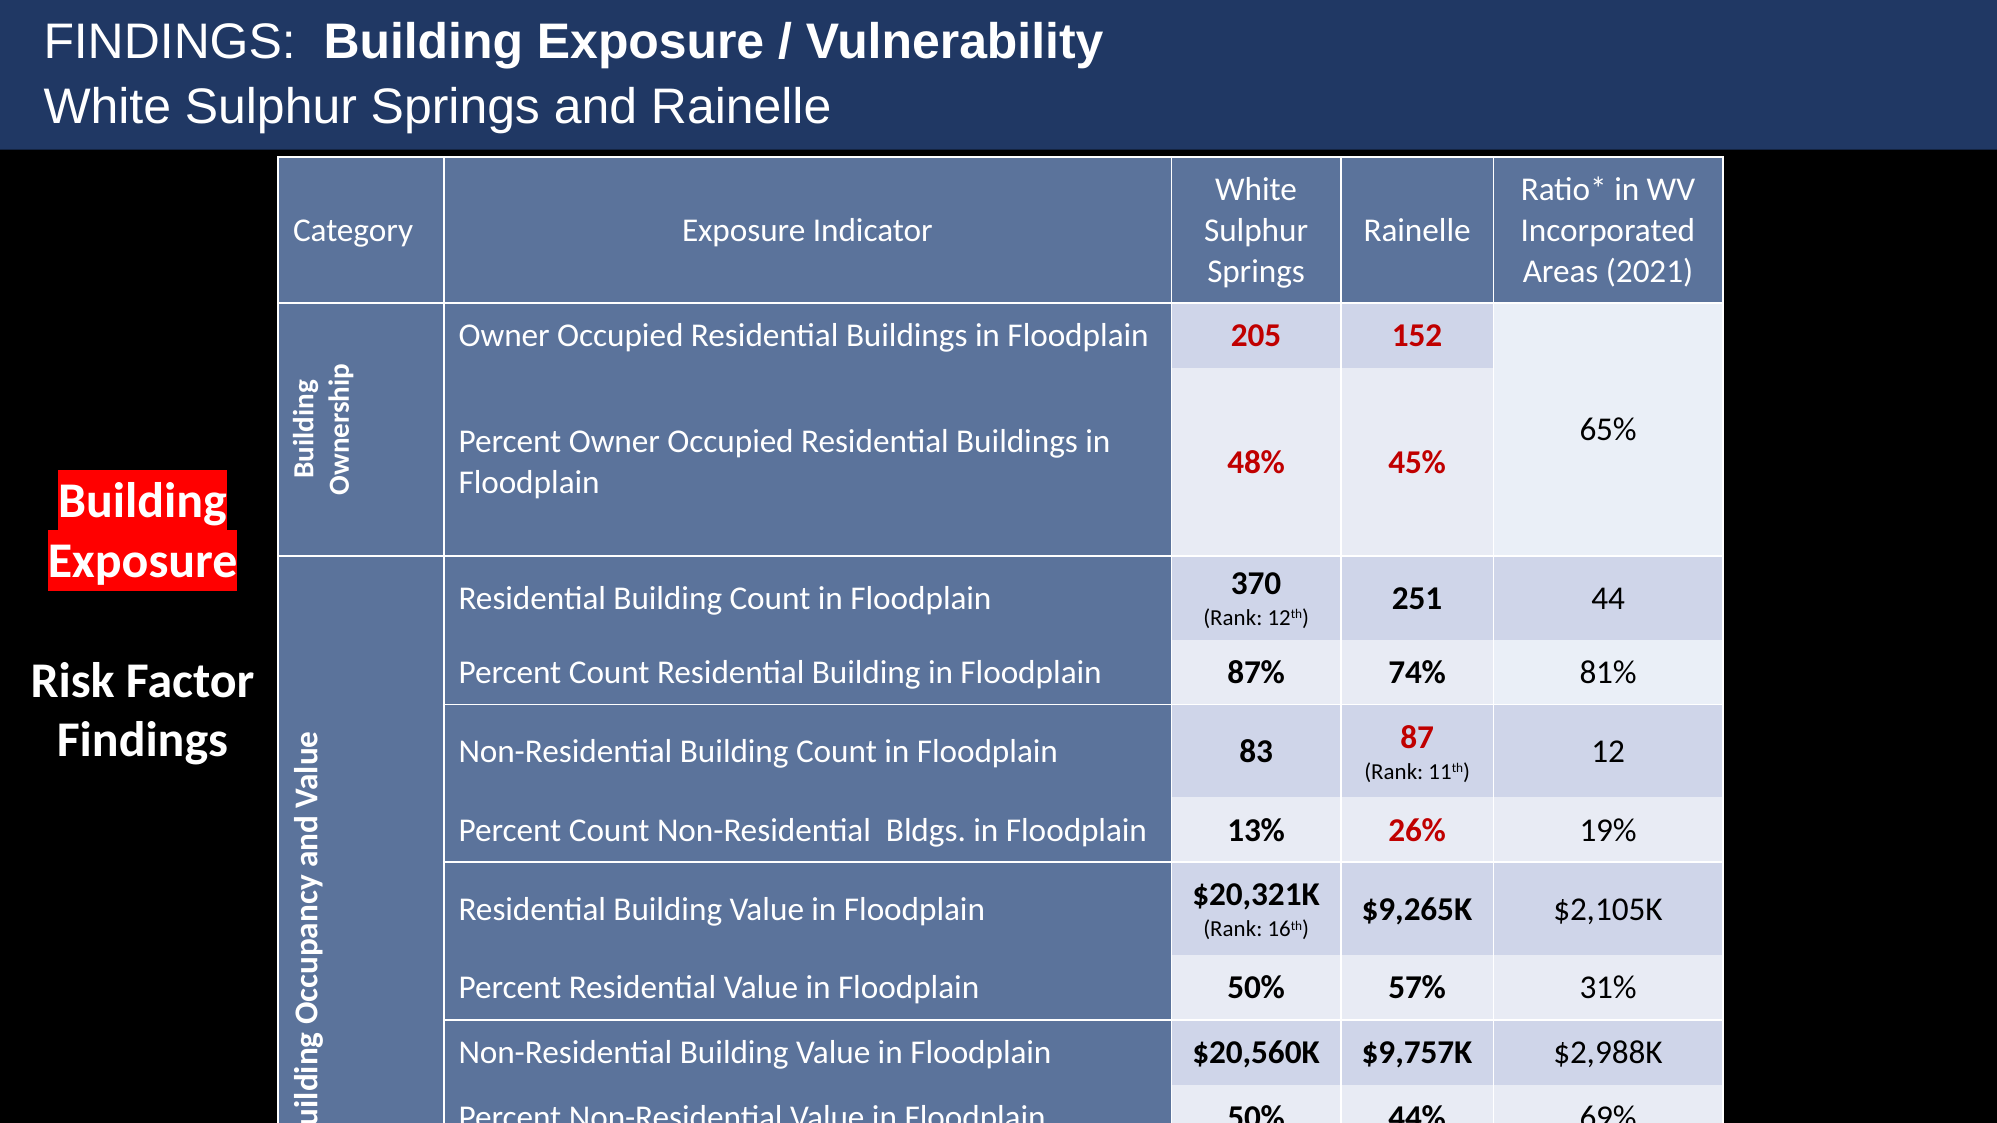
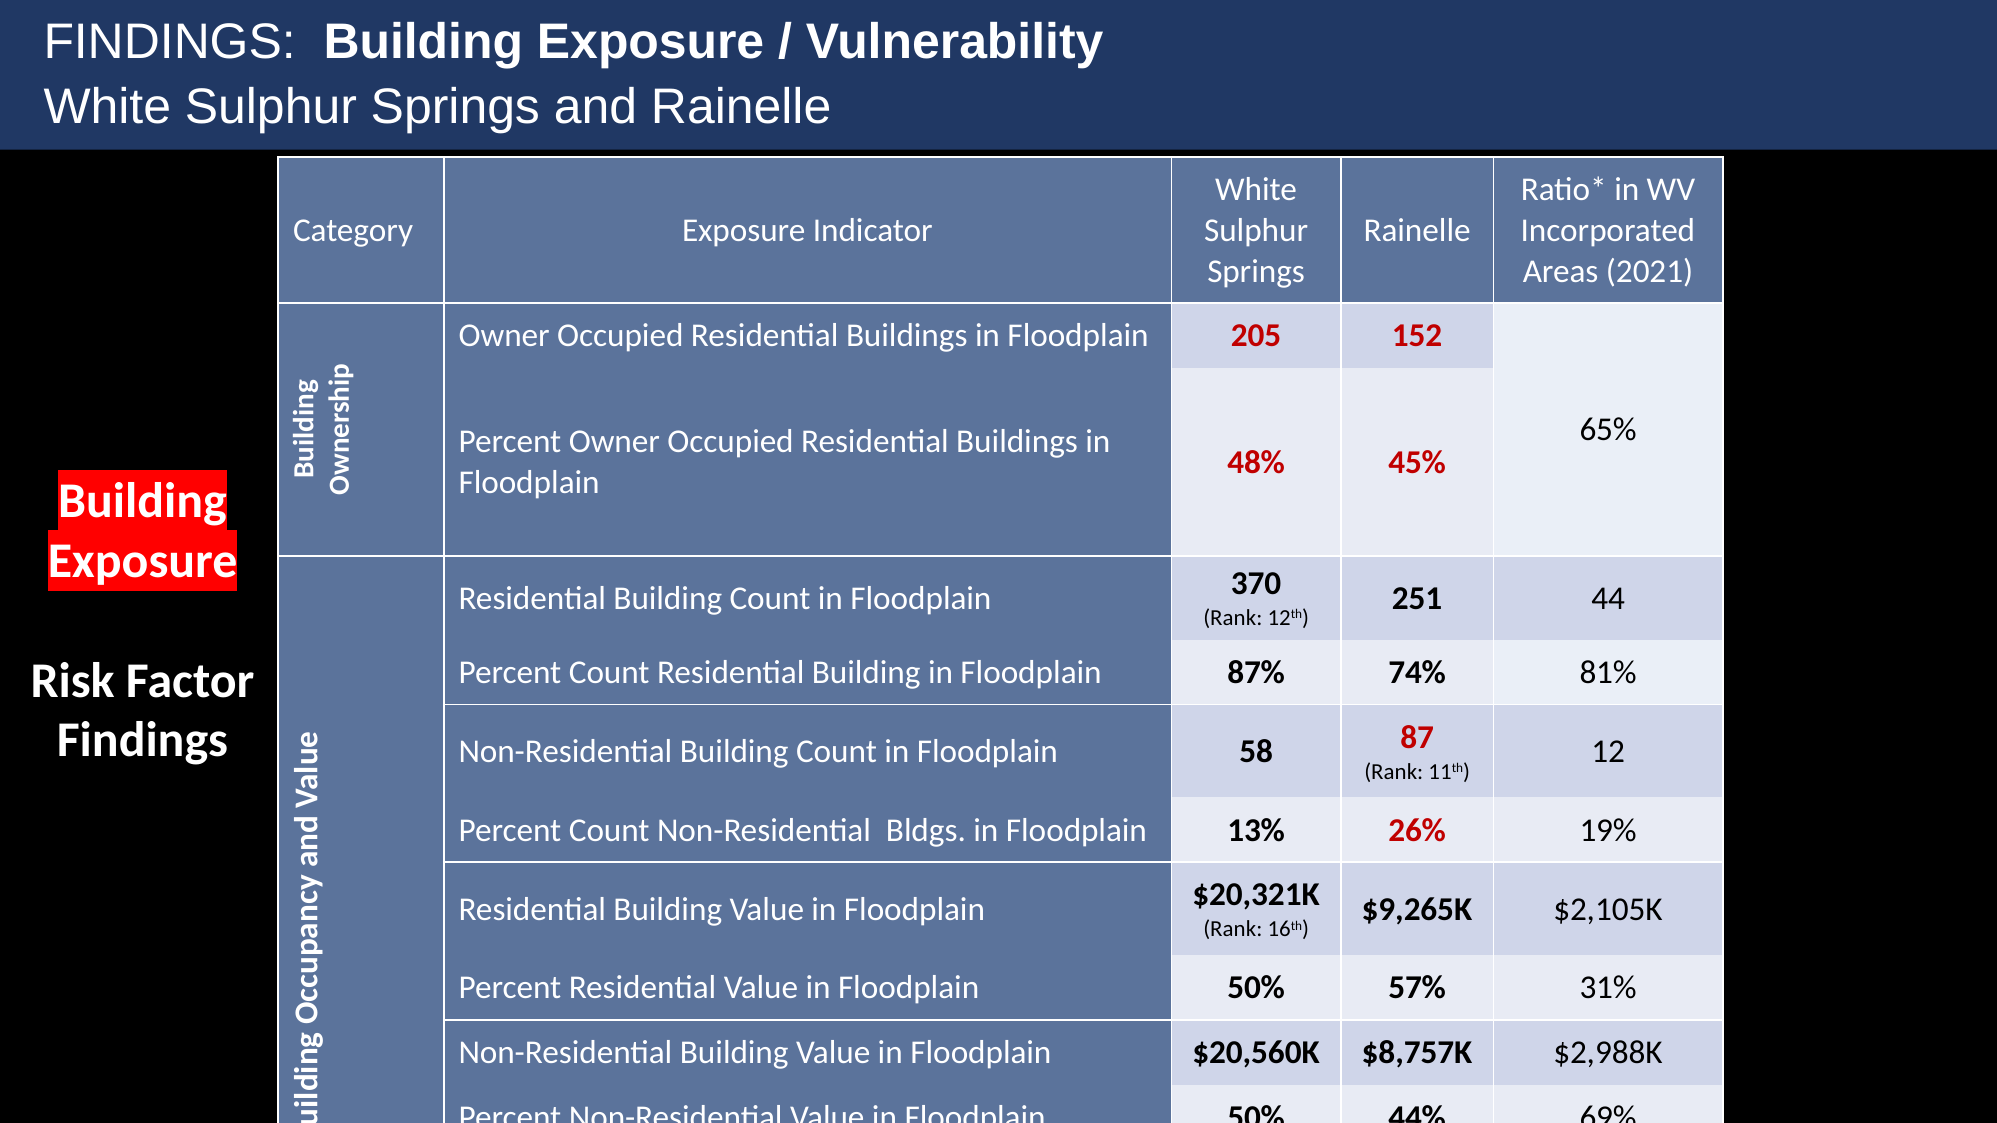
83: 83 -> 58 (1256, 752)
$9,757K: $9,757K -> $8,757K (1417, 1053)
